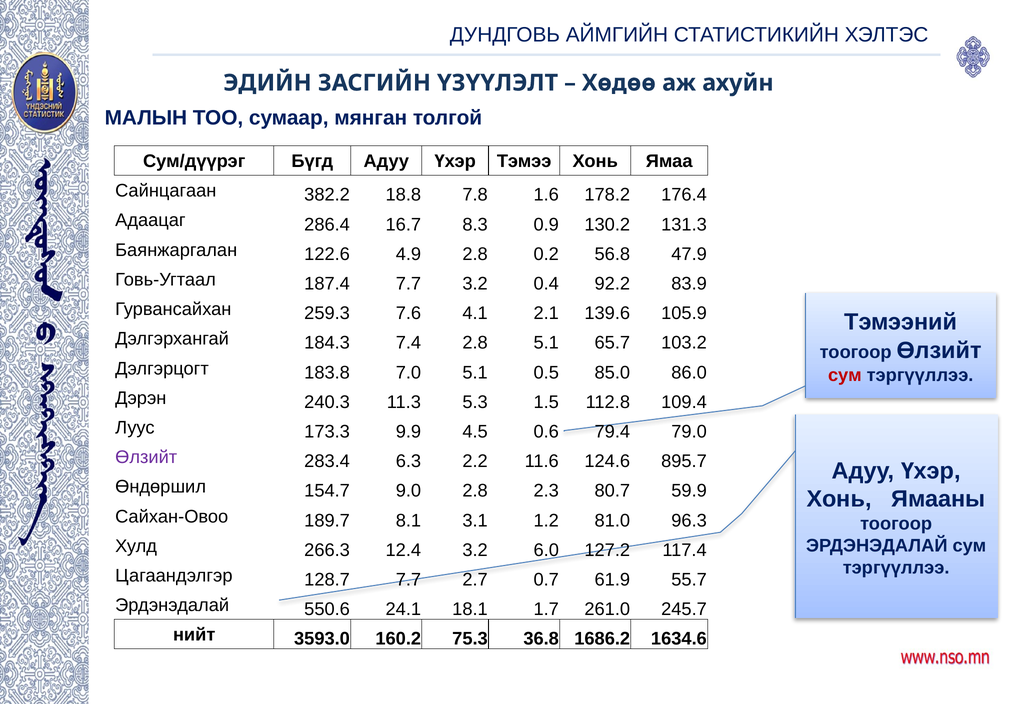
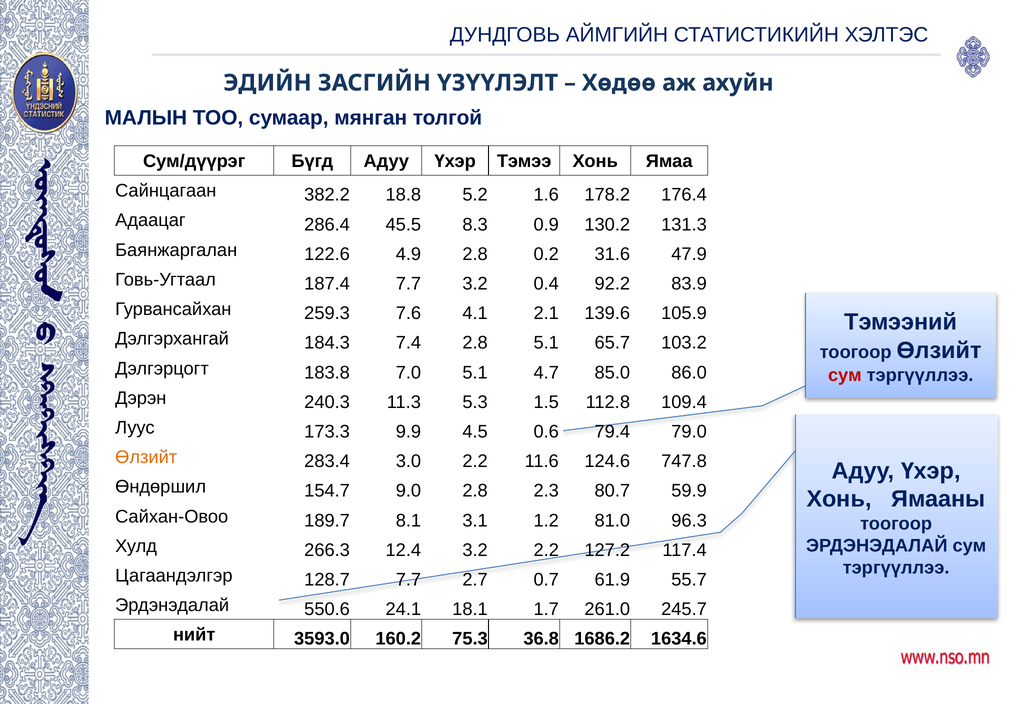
7.8: 7.8 -> 5.2 (475, 195)
16.7: 16.7 -> 45.5 (403, 225)
56.8: 56.8 -> 31.6 (612, 254)
0.5: 0.5 -> 4.7 (546, 373)
Өлзийт colour: purple -> orange (146, 457)
6.3: 6.3 -> 3.0 (408, 461)
895.7: 895.7 -> 747.8 (684, 461)
3.2 6.0: 6.0 -> 2.2 (546, 550)
